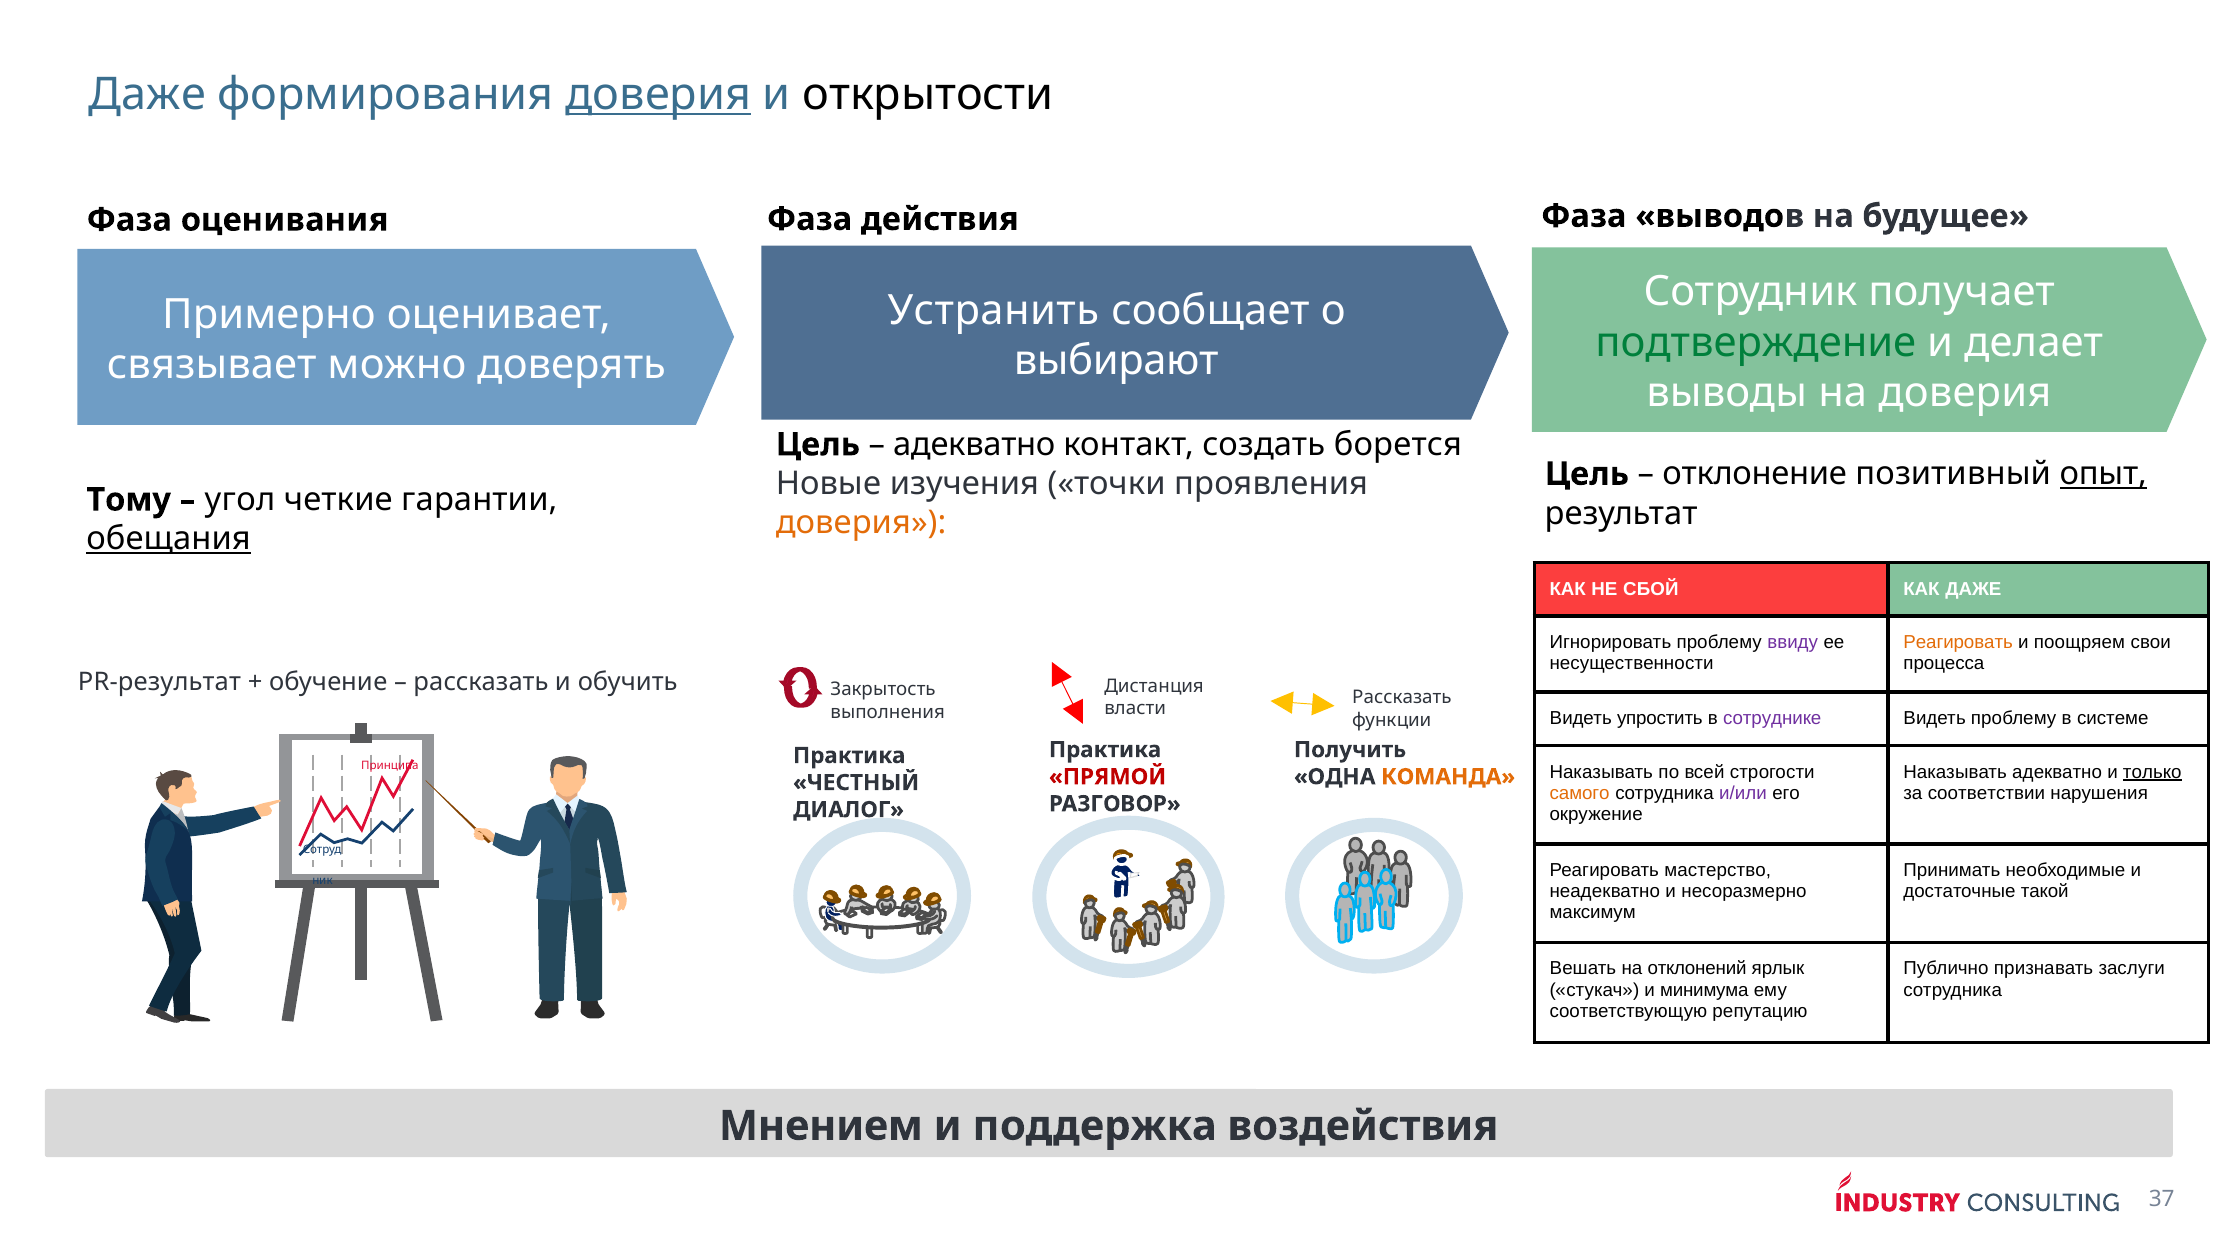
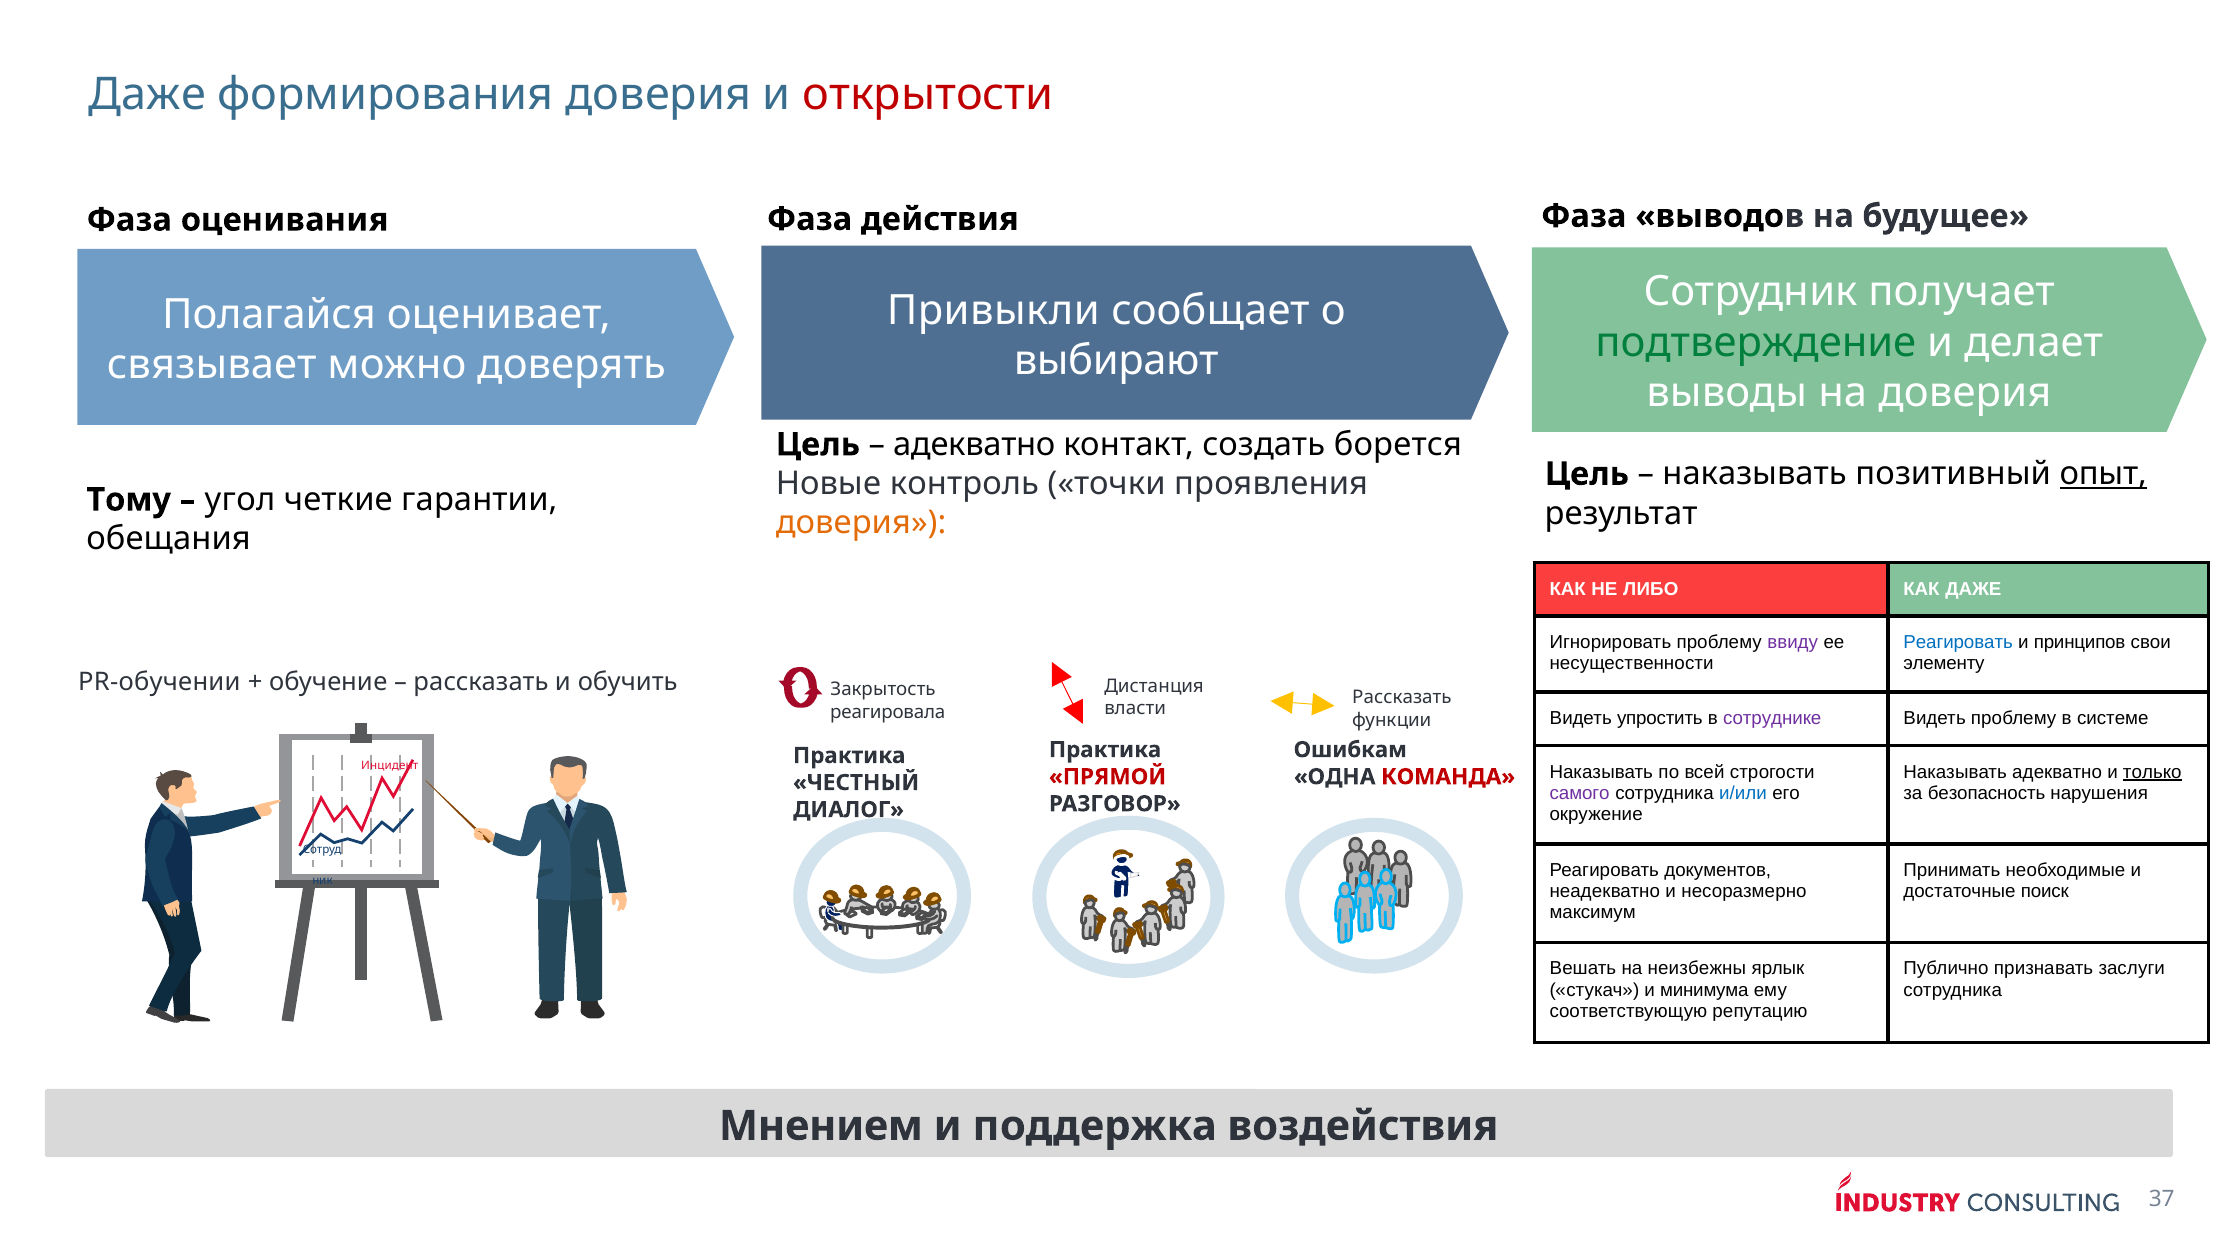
доверия underline: present -> none (658, 95)
открытости colour: black -> red (928, 95)
Устранить: Устранить -> Привыкли (993, 311)
Примерно: Примерно -> Полагайся (269, 315)
отклонение: отклонение -> наказывать (1755, 474)
изучения: изучения -> контроль (964, 484)
обещания underline: present -> none (169, 539)
СБОЙ: СБОЙ -> ЛИБО (1651, 589)
Реагировать colour: orange -> blue (1958, 643)
поощряем: поощряем -> принципов (2080, 643)
процесса: процесса -> элементу (1944, 664)
PR-результат: PR-результат -> PR-обучении (159, 682)
выполнения: выполнения -> реагировала (888, 713)
Получить: Получить -> Ошибкам (1350, 750)
Принципа: Принципа -> Инцидент (390, 767)
КОМАНДА colour: orange -> red (1448, 777)
самого colour: orange -> purple (1580, 793)
и/или colour: purple -> blue (1743, 793)
соответствии: соответствии -> безопасность (1987, 793)
мастерство: мастерство -> документов (1718, 871)
такой: такой -> поиск (2045, 892)
отклонений: отклонений -> неизбежны (1697, 969)
